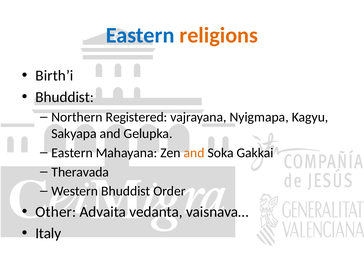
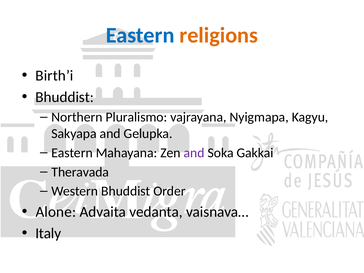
Registered: Registered -> Pluralismo (137, 117)
and colour: orange -> purple (194, 153)
Other: Other -> Alone (56, 212)
